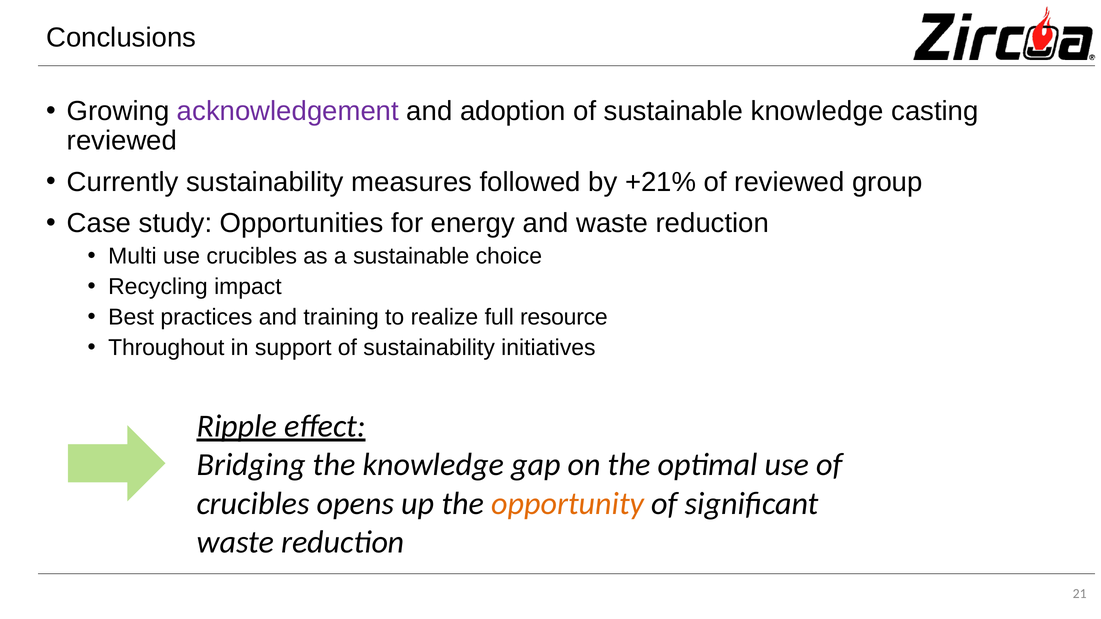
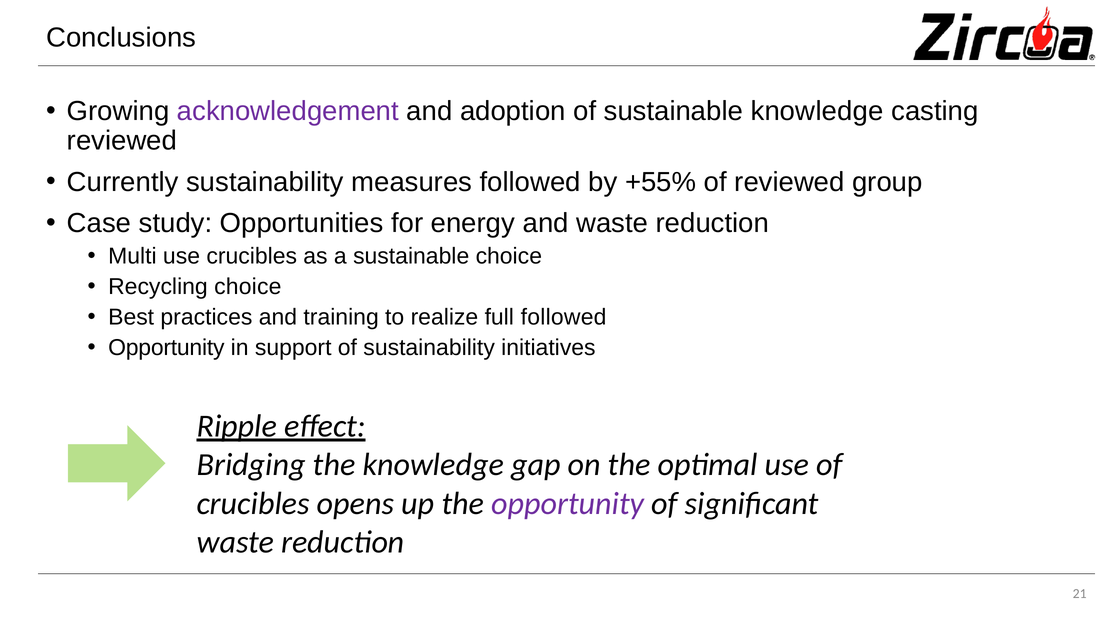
+21%: +21% -> +55% (661, 182)
Recycling impact: impact -> choice (248, 287)
full resource: resource -> followed (564, 317)
Throughout: Throughout -> Opportunity (166, 348)
opportunity colour: orange -> purple (568, 504)
